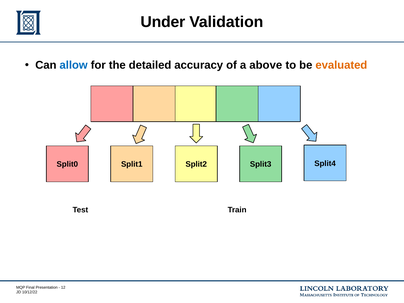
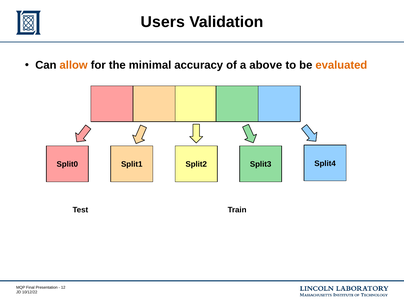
Under: Under -> Users (163, 22)
allow colour: blue -> orange (74, 65)
detailed: detailed -> minimal (150, 65)
